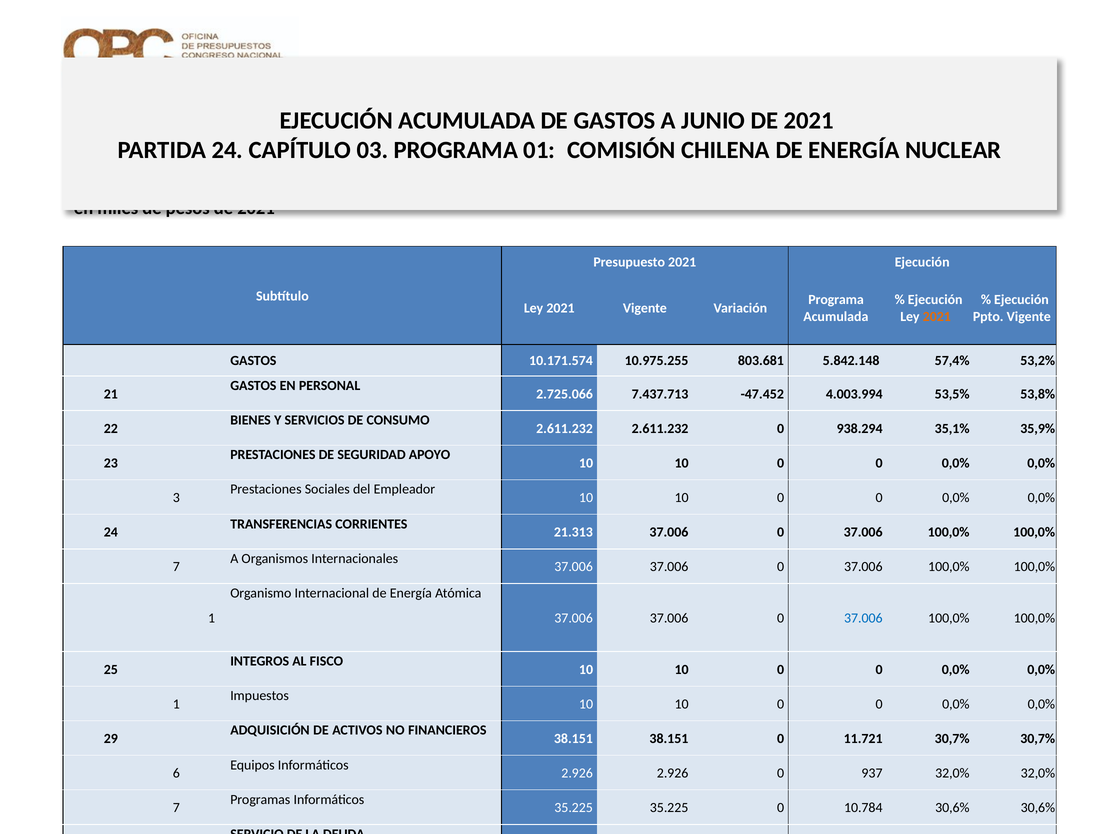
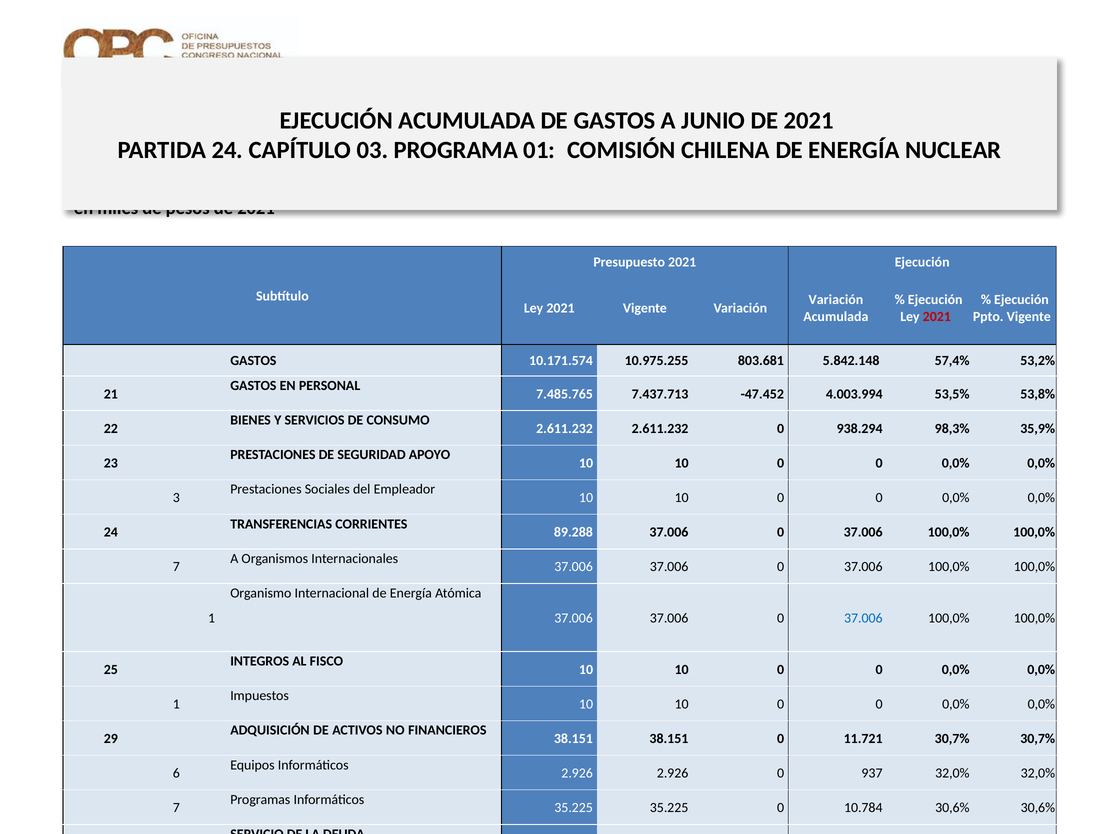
Programa: Programa -> Variación (836, 300)
2021 colour: orange -> red (937, 317)
2.725.066: 2.725.066 -> 7.485.765 (565, 394)
35,1%: 35,1% -> 98,3% (952, 429)
21.313: 21.313 -> 89.288 (573, 532)
